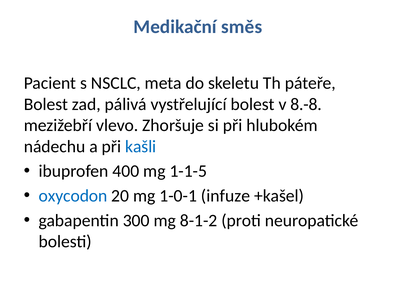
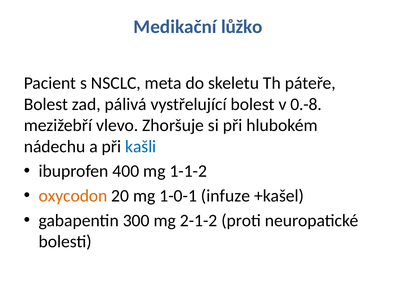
směs: směs -> lůžko (242, 27)
8.-8: 8.-8 -> 0.-8 (306, 104)
1-1-5: 1-1-5 -> 1-1-2 (188, 171)
oxycodon colour: blue -> orange (73, 196)
8-1-2: 8-1-2 -> 2-1-2 (199, 221)
